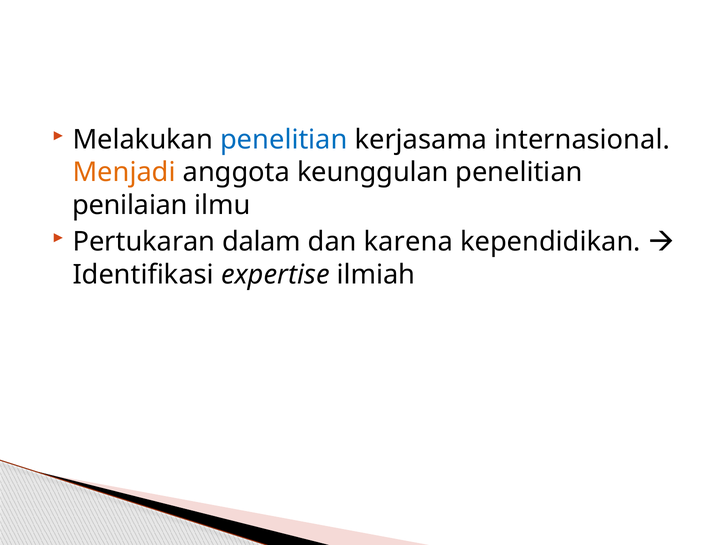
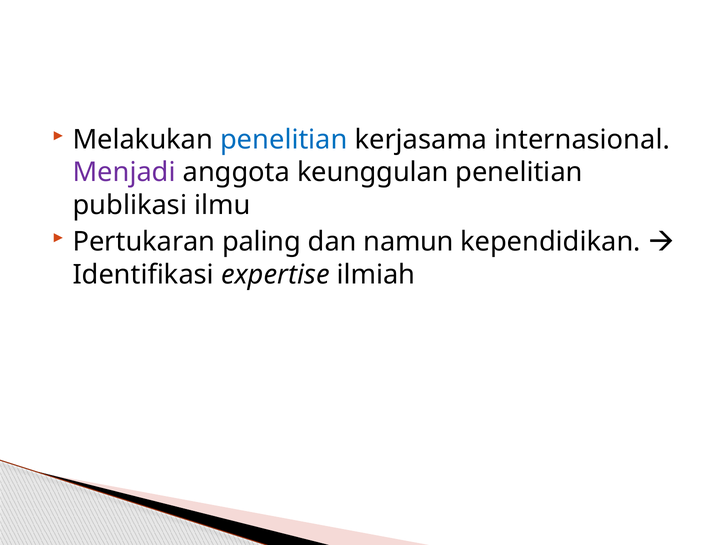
Menjadi colour: orange -> purple (124, 172)
penilaian: penilaian -> publikasi (130, 205)
dalam: dalam -> paling (262, 242)
karena: karena -> namun (409, 242)
